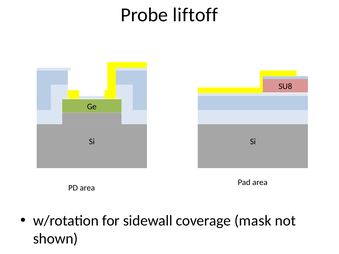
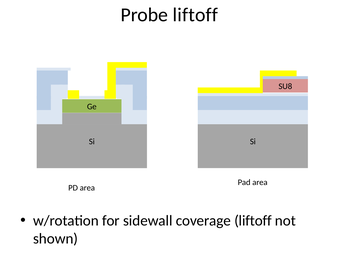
coverage mask: mask -> liftoff (253, 221)
